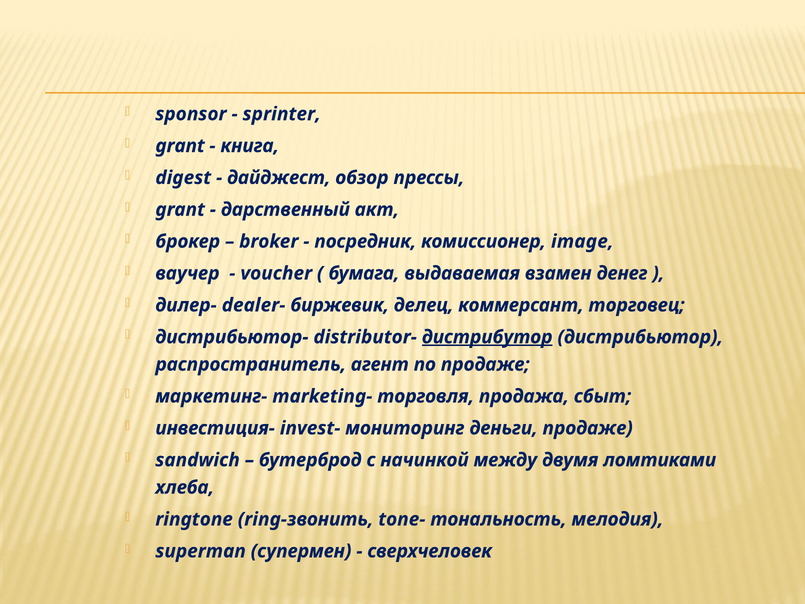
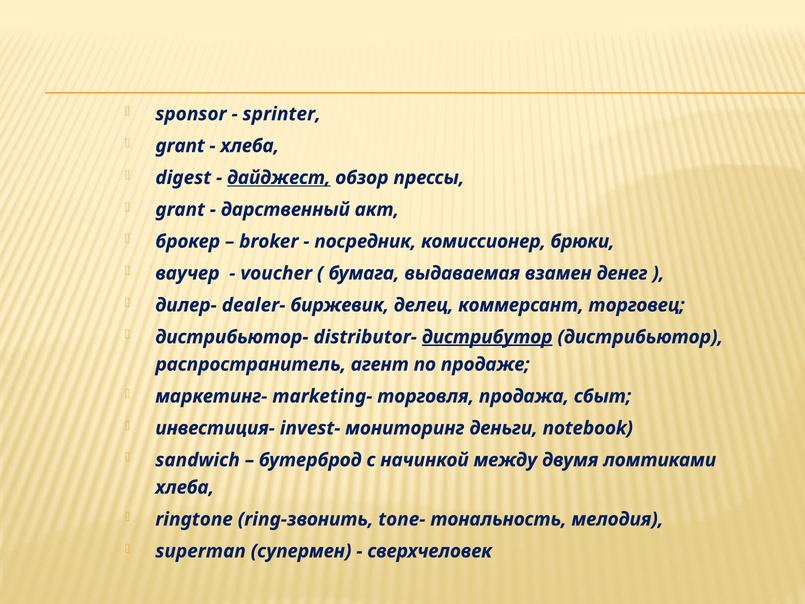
книга: книга -> хлеба (250, 146)
дайджест underline: none -> present (279, 178)
image: image -> брюки (582, 241)
деньги продаже: продаже -> notebook (588, 428)
